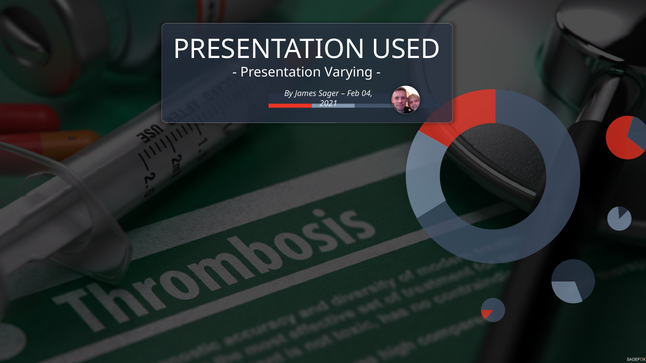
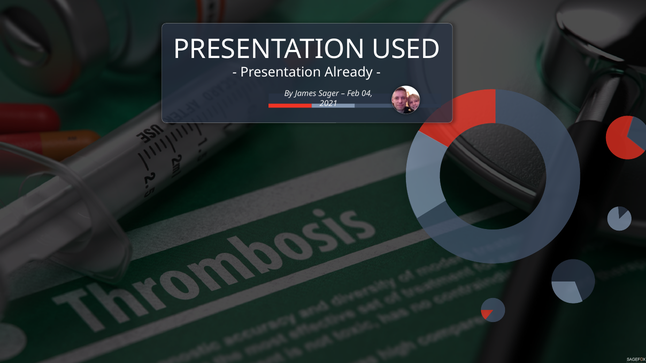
Varying: Varying -> Already (349, 73)
